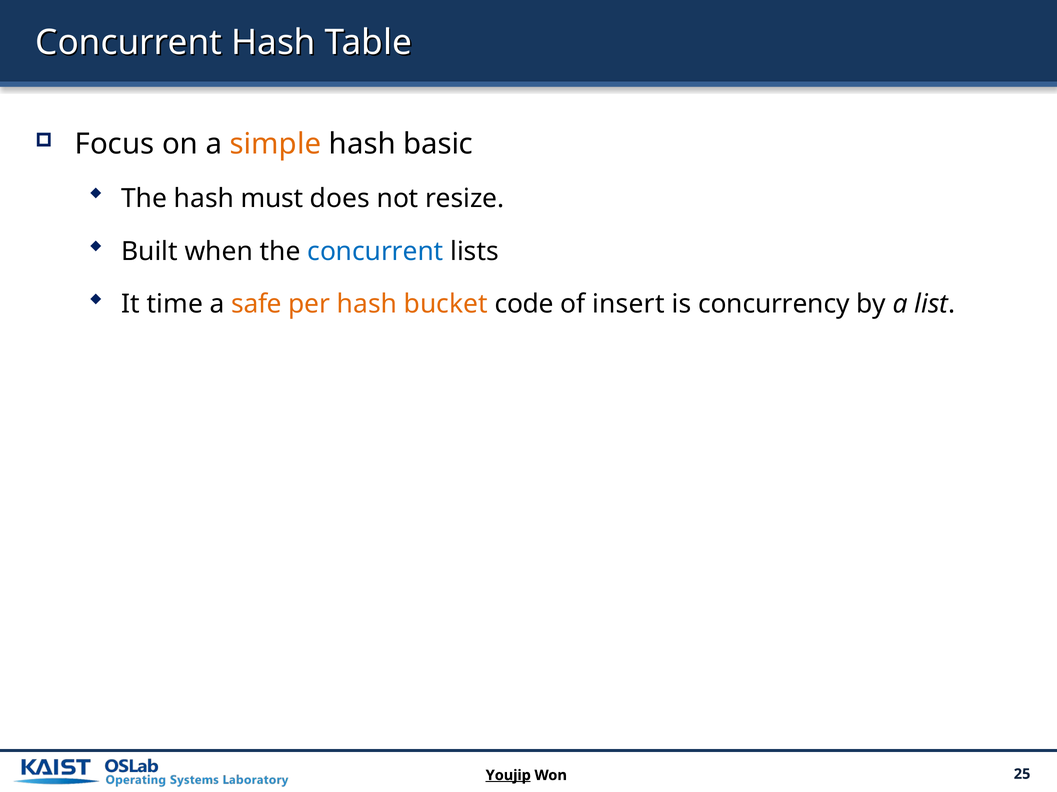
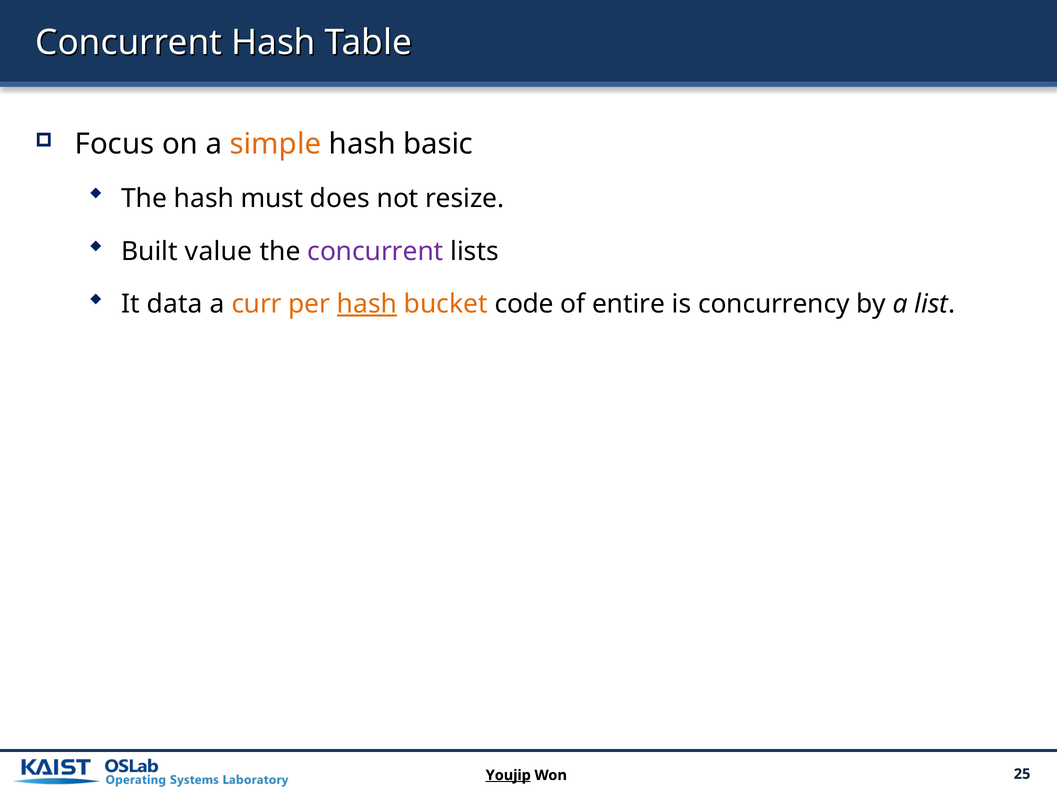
when: when -> value (219, 252)
concurrent colour: blue -> purple (375, 252)
time: time -> data (175, 304)
safe: safe -> curr (257, 304)
hash underline: none -> present (367, 304)
insert: insert -> entire (629, 304)
